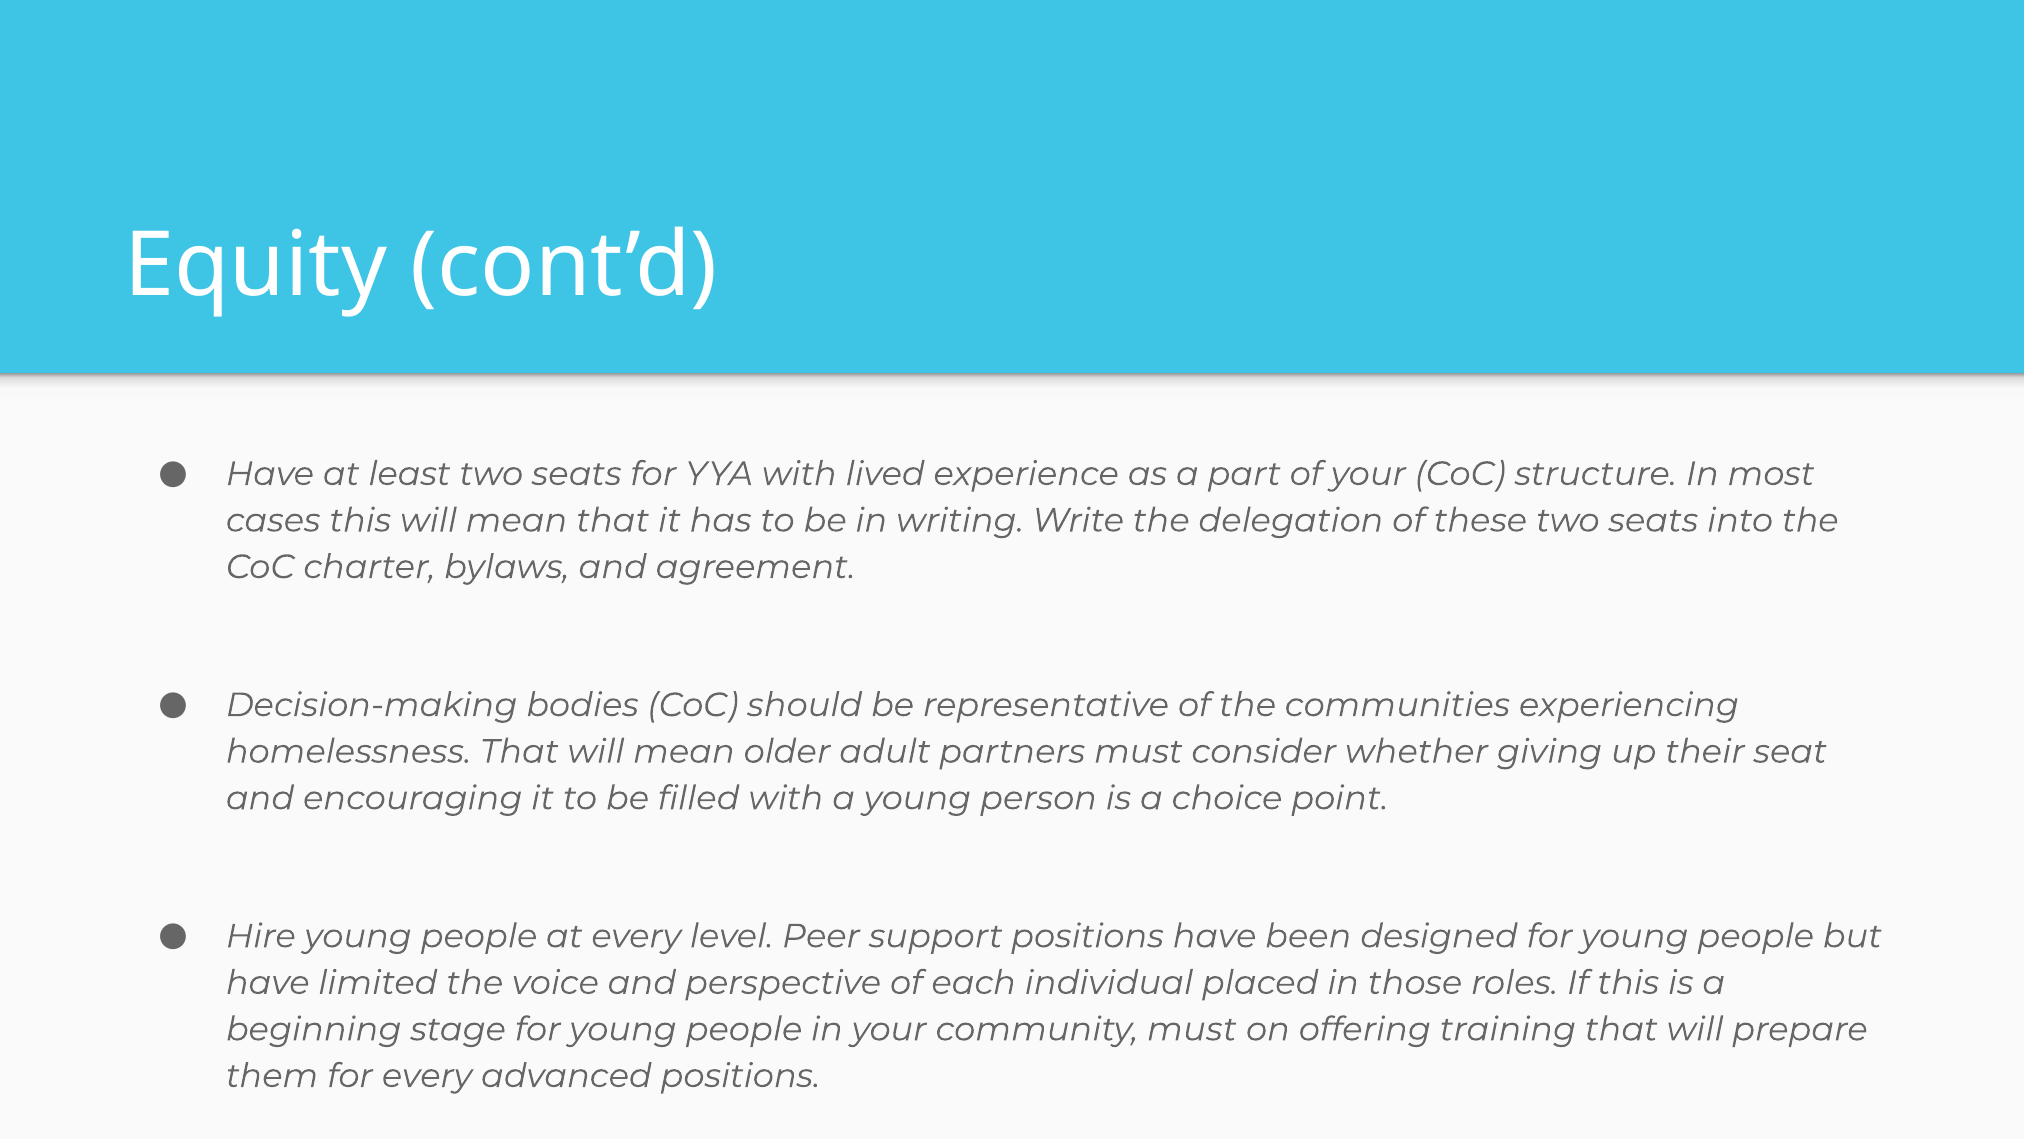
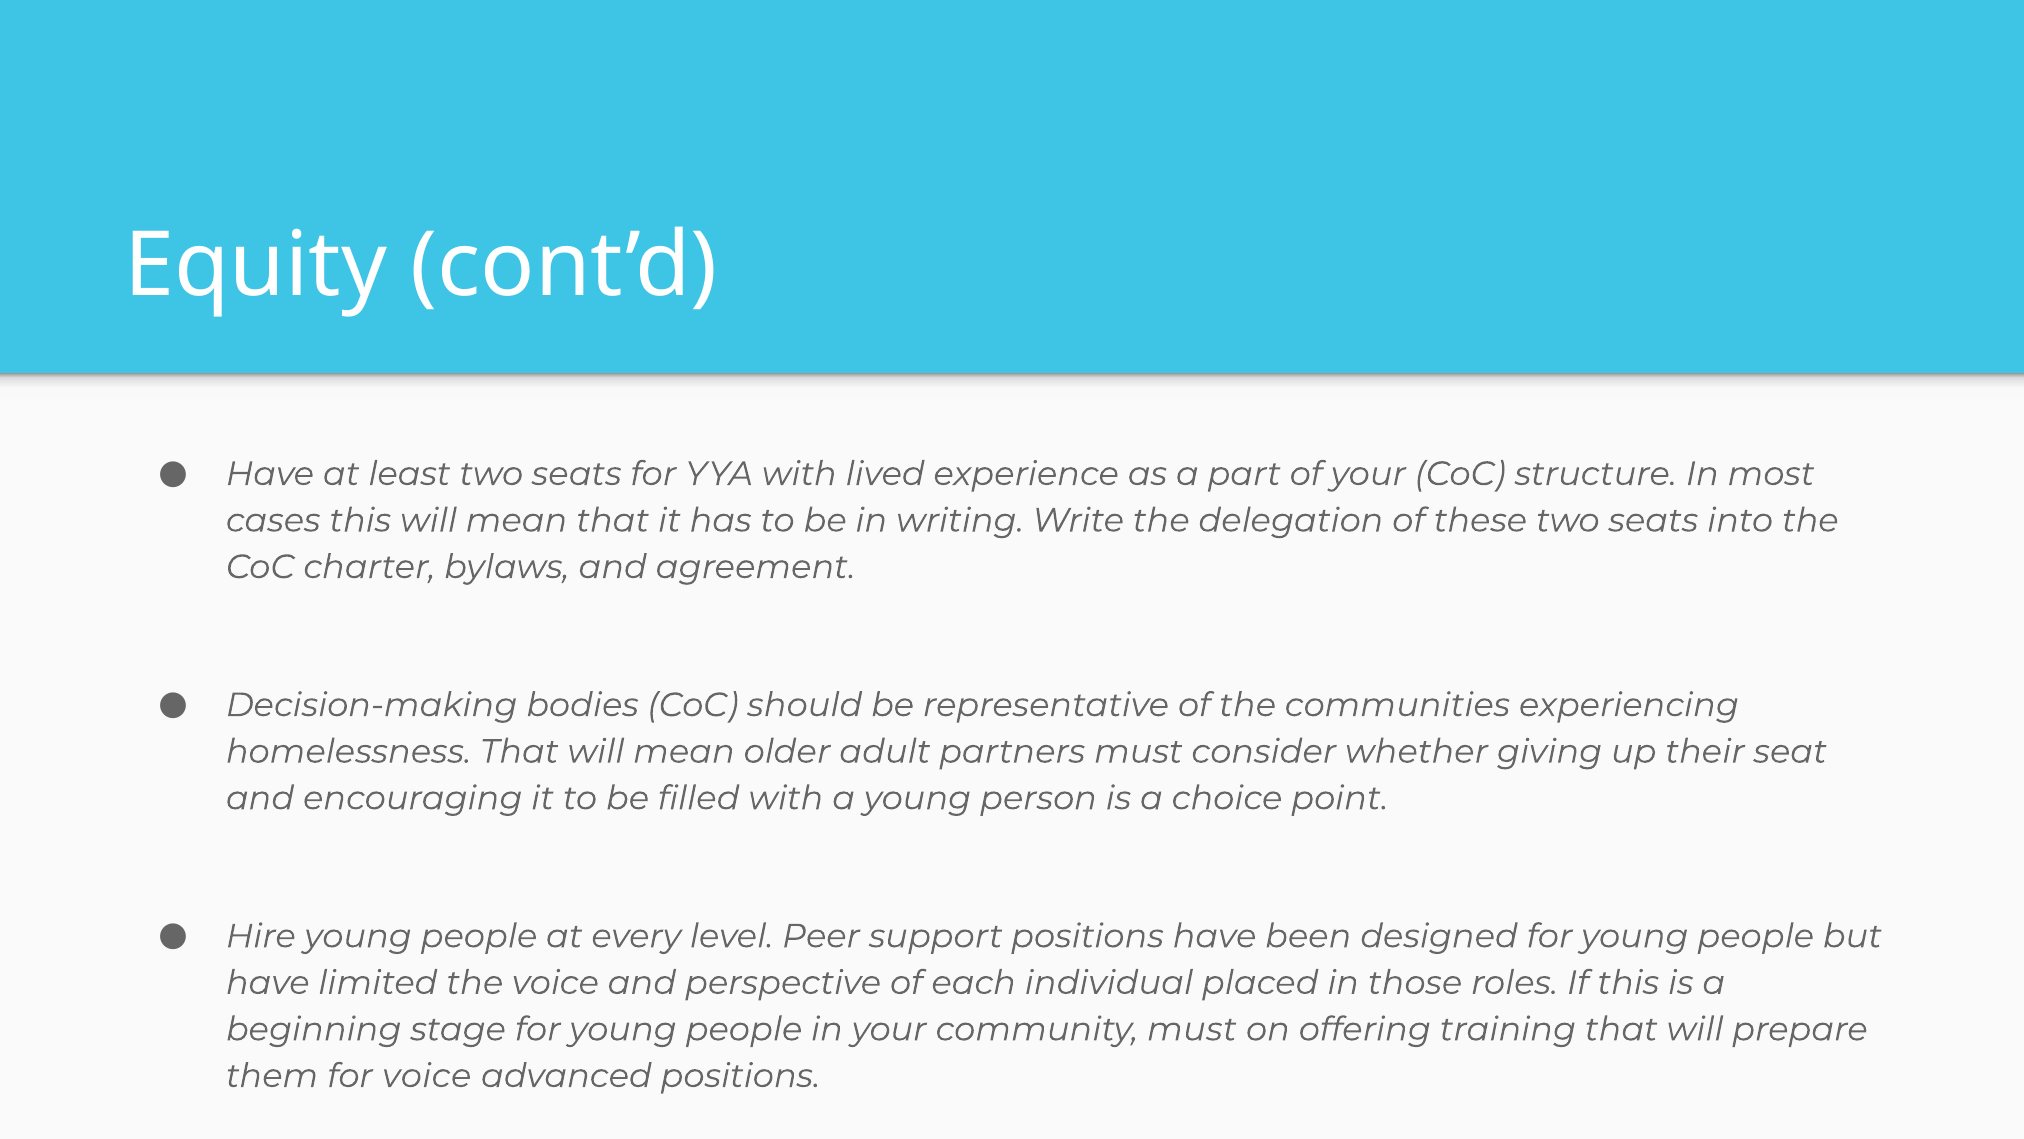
for every: every -> voice (427, 1075)
